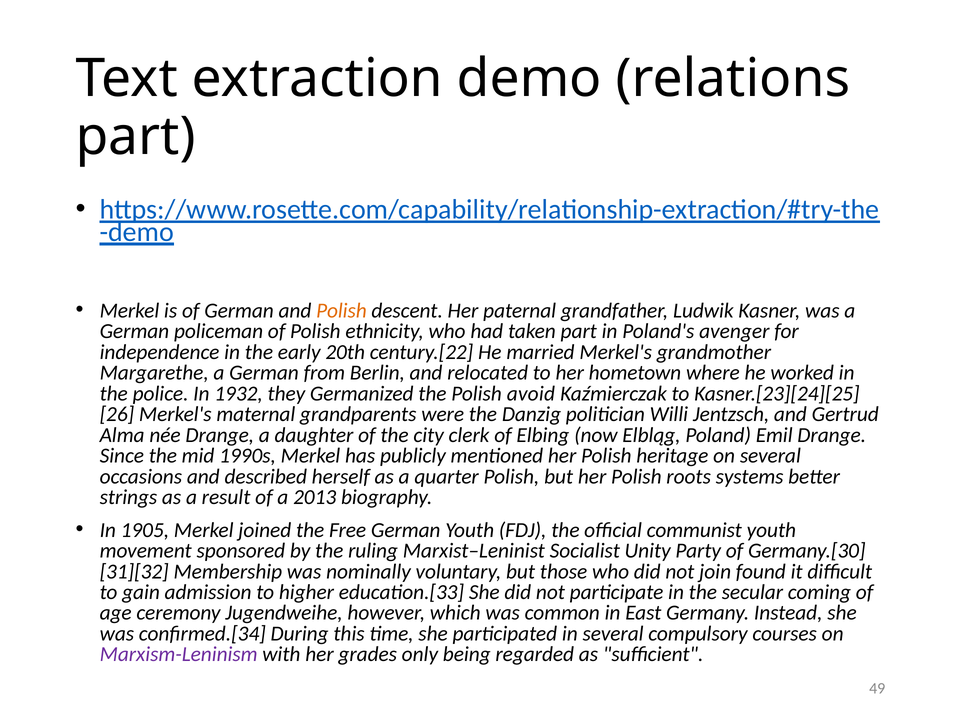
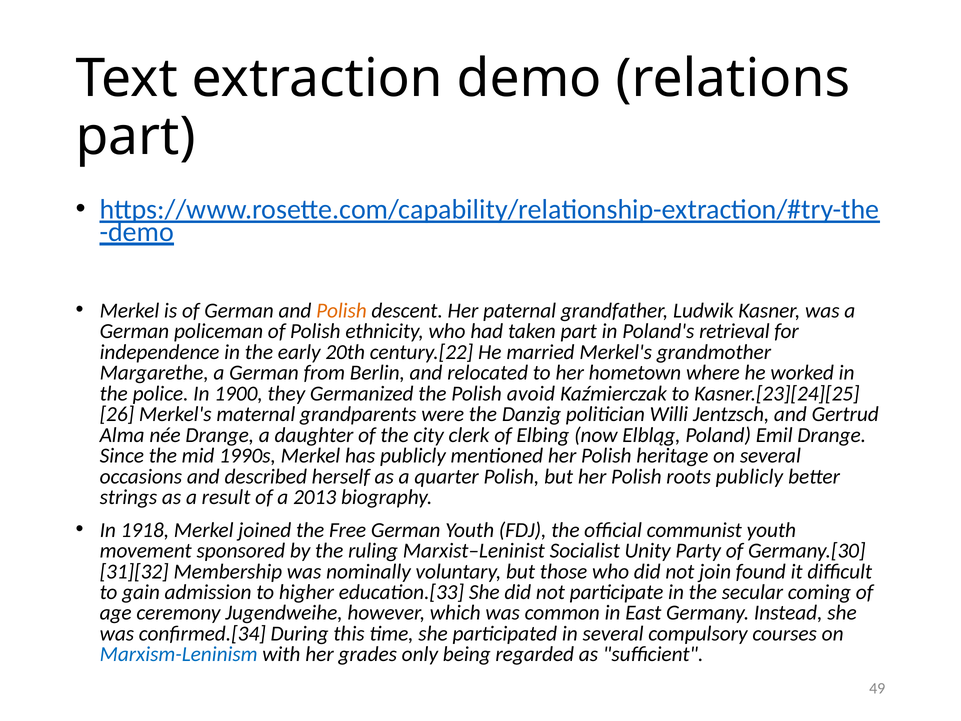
avenger: avenger -> retrieval (734, 331)
1932: 1932 -> 1900 (239, 393)
roots systems: systems -> publicly (749, 476)
1905: 1905 -> 1918 (145, 530)
Marxism-Leninism colour: purple -> blue (179, 654)
